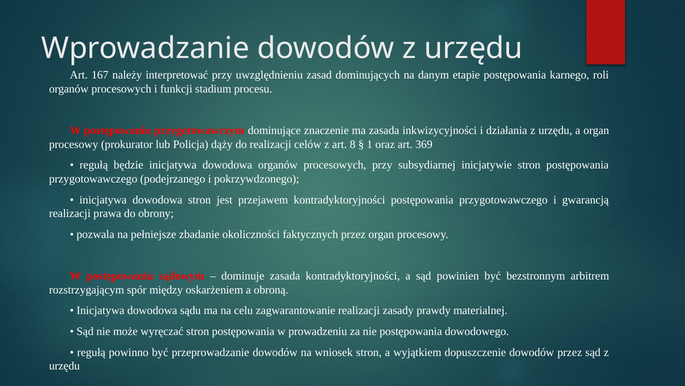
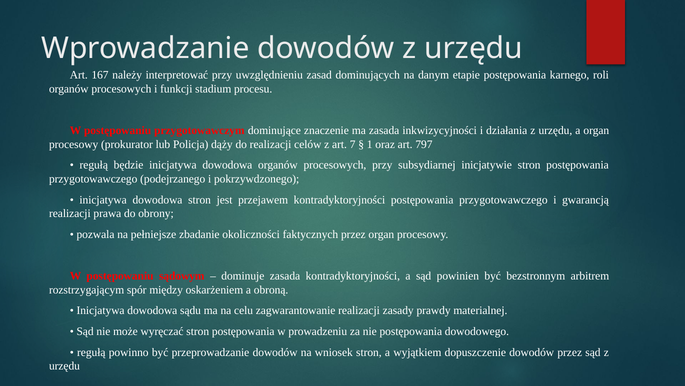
8: 8 -> 7 (353, 144)
369: 369 -> 797 (424, 144)
